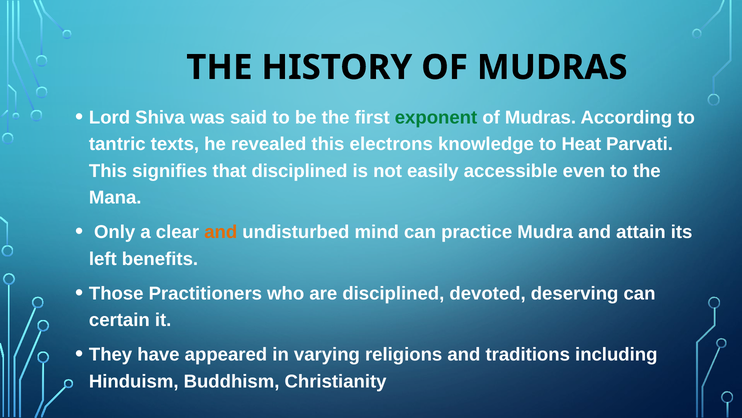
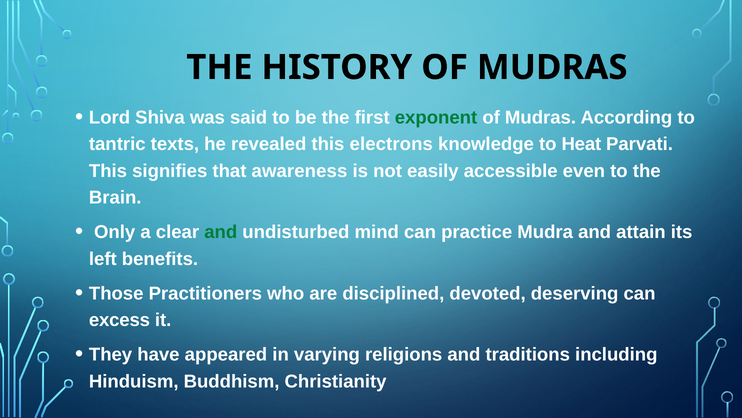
that disciplined: disciplined -> awareness (299, 171)
Mana: Mana -> Brain (115, 197)
and colour: orange -> green (221, 232)
certain: certain -> excess (119, 320)
